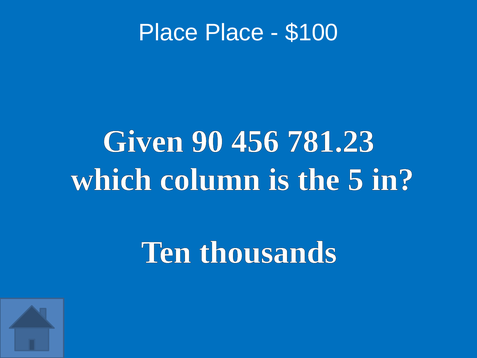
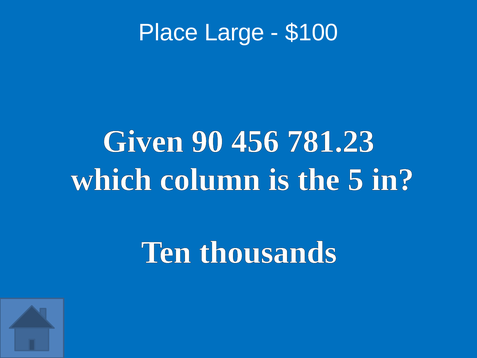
Place Place: Place -> Large (234, 33)
